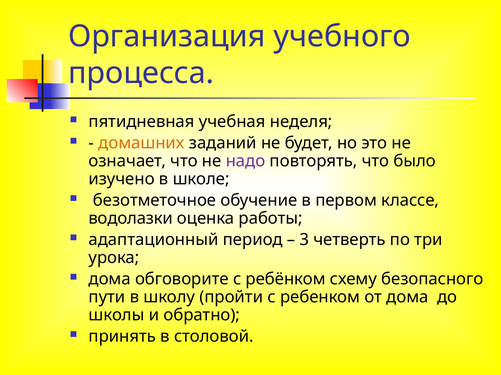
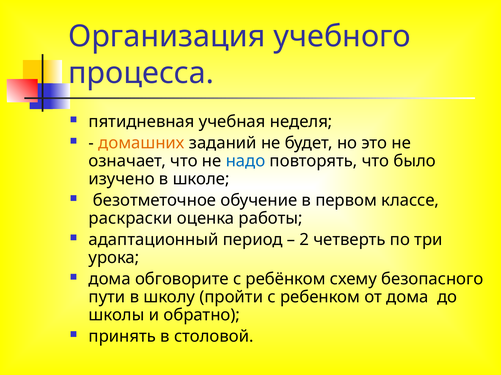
надо colour: purple -> blue (245, 161)
водолазки: водолазки -> раскраски (131, 219)
3: 3 -> 2 (304, 240)
